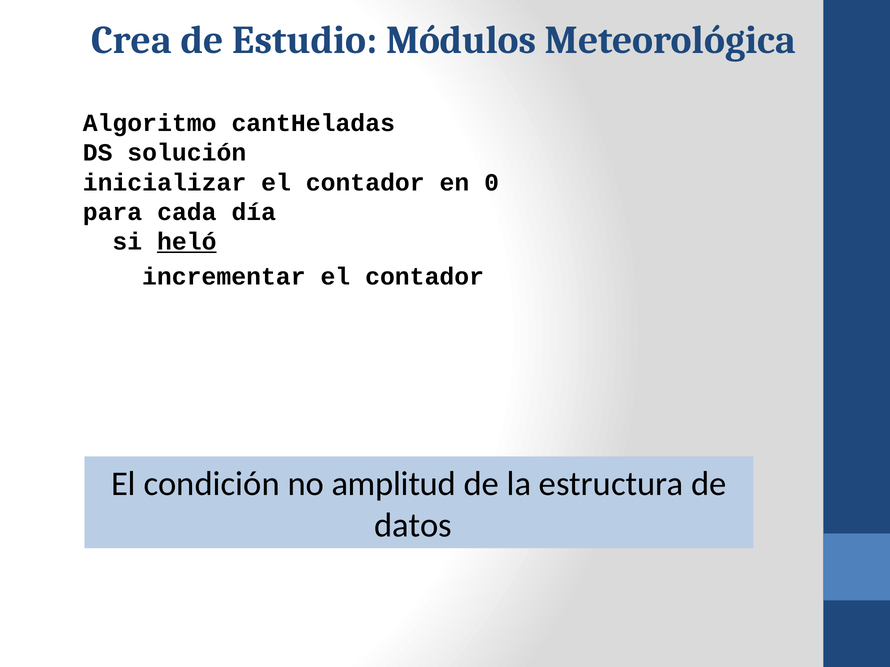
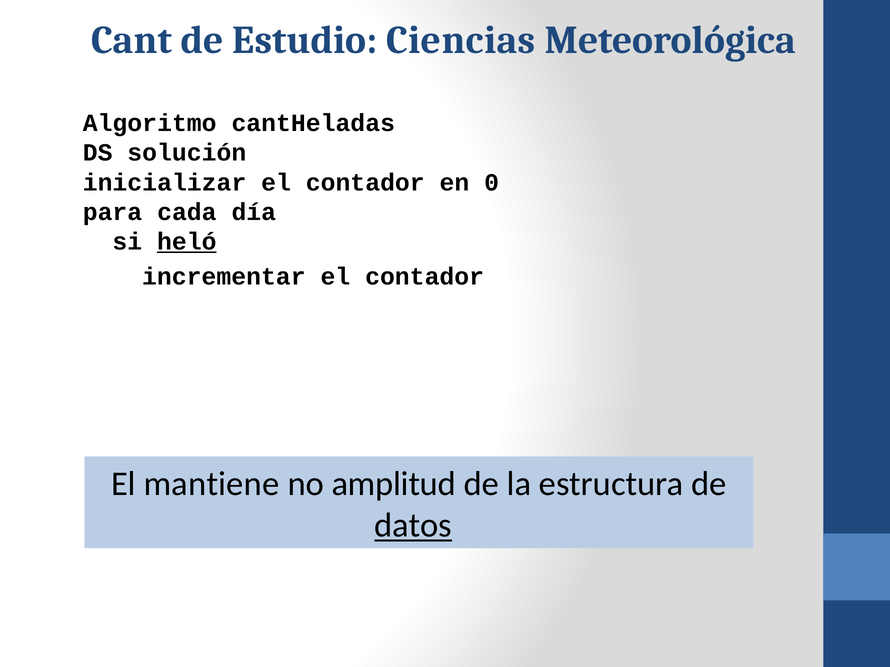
Crea: Crea -> Cant (132, 40)
Módulos: Módulos -> Ciencias (461, 40)
condición: condición -> mantiene (212, 484)
datos underline: none -> present (413, 526)
